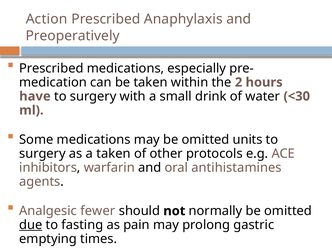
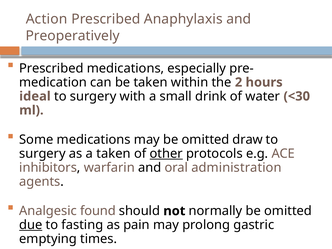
have: have -> ideal (35, 96)
units: units -> draw (248, 140)
other underline: none -> present (166, 154)
antihistamines: antihistamines -> administration (236, 168)
fewer: fewer -> found (98, 211)
